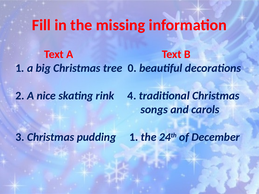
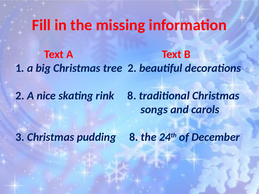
tree 0: 0 -> 2 (132, 68)
rink 4: 4 -> 8 (132, 96)
pudding 1: 1 -> 8 (134, 137)
